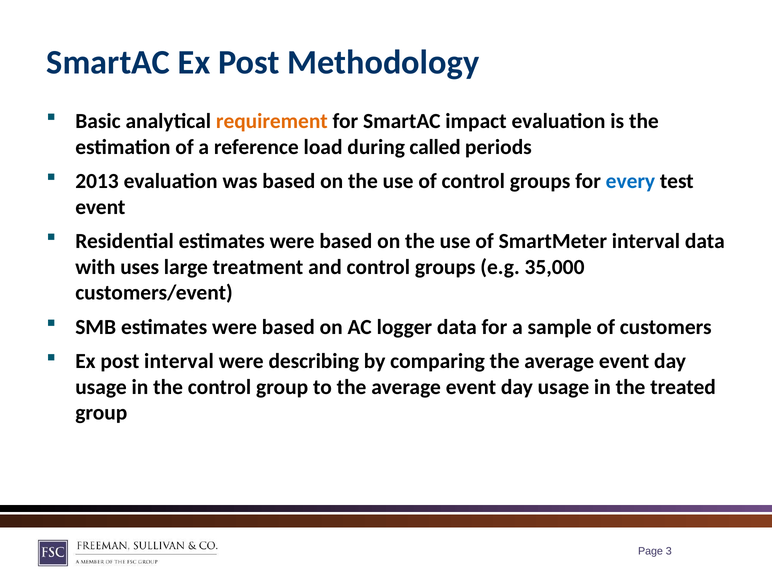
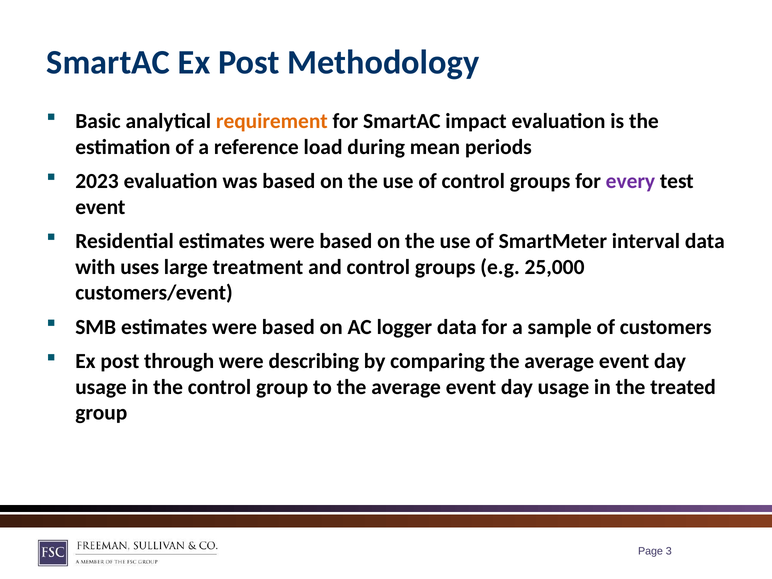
called: called -> mean (435, 147)
2013: 2013 -> 2023 (97, 181)
every colour: blue -> purple (630, 181)
35,000: 35,000 -> 25,000 (555, 267)
post interval: interval -> through (179, 361)
